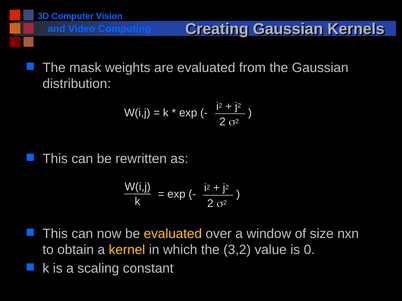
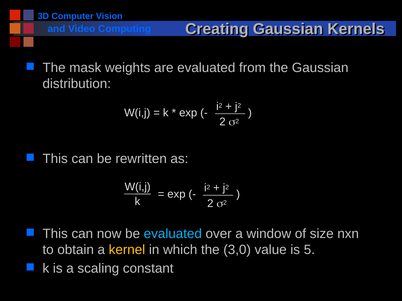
evaluated colour: yellow -> light blue (173, 234)
3,2: 3,2 -> 3,0 (237, 250)
0: 0 -> 5 (309, 250)
